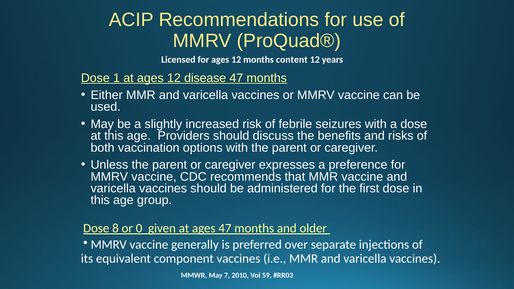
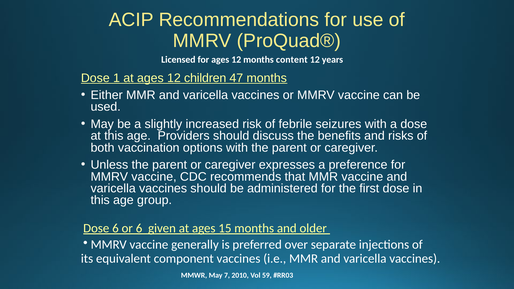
disease: disease -> children (205, 78)
Dose 8: 8 -> 6 (115, 228)
or 0: 0 -> 6 (139, 228)
ages 47: 47 -> 15 (225, 228)
